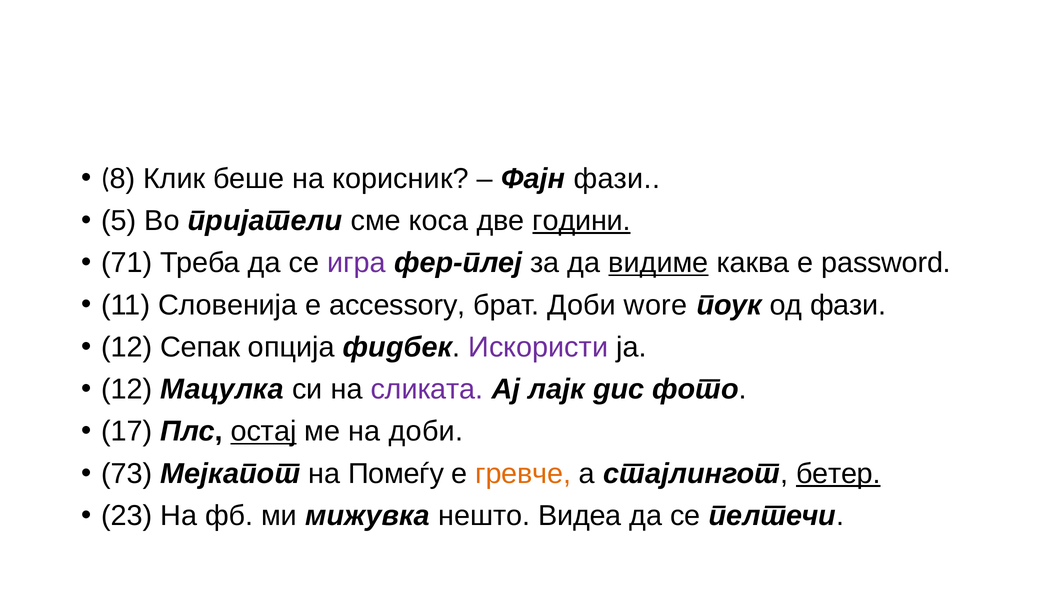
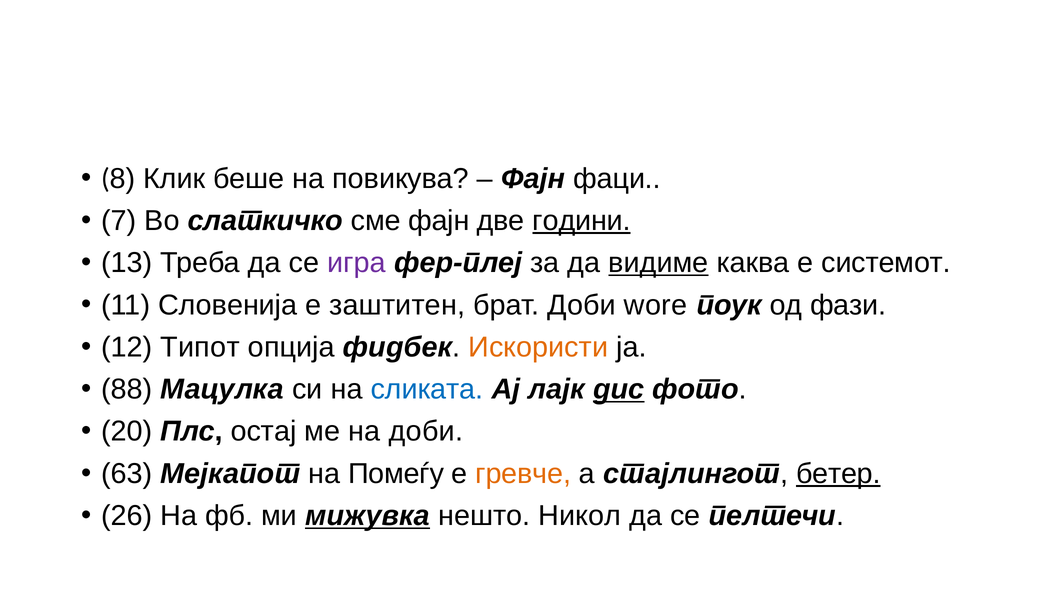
корисник: корисник -> повикува (401, 179)
Фајн фази: фази -> фаци (617, 179)
5: 5 -> 7 (119, 221)
пријатели: пријатели -> слаткичко (265, 221)
сме коса: коса -> фајн (439, 221)
71: 71 -> 13 (127, 263)
password: password -> системот (886, 263)
accessory: accessory -> заштитен (397, 305)
Сепак: Сепак -> Типот (200, 347)
Искористи colour: purple -> orange (538, 347)
12: 12 -> 88 (127, 390)
сликата colour: purple -> blue (427, 390)
дис underline: none -> present (619, 390)
17: 17 -> 20 (127, 432)
остај underline: present -> none (264, 432)
73: 73 -> 63 (127, 474)
23: 23 -> 26 (127, 516)
мижувка underline: none -> present (368, 516)
Видеа: Видеа -> Никол (580, 516)
